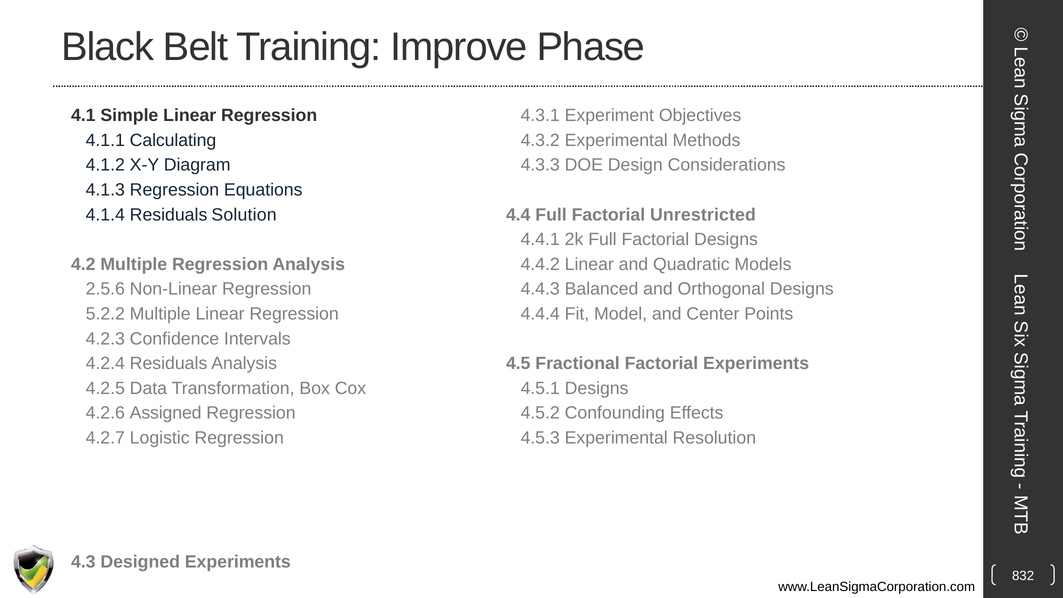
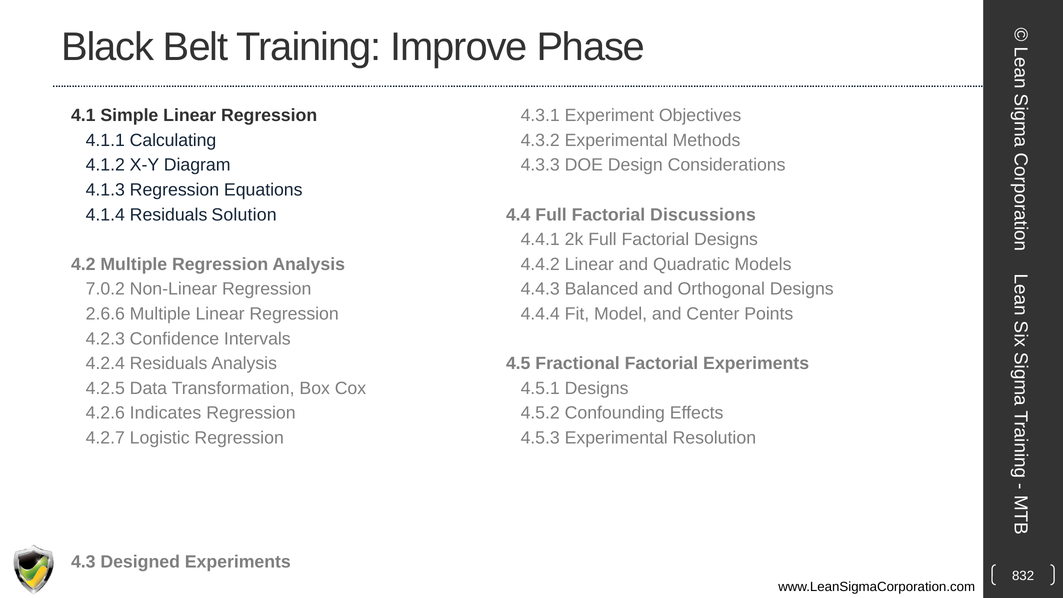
Unrestricted: Unrestricted -> Discussions (703, 215)
2.5.6: 2.5.6 -> 7.0.2 (105, 289)
5.2.2: 5.2.2 -> 2.6.6 (105, 314)
Assigned: Assigned -> Indicates (166, 413)
